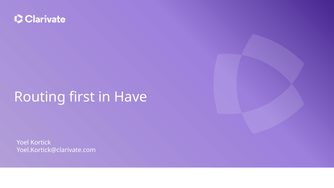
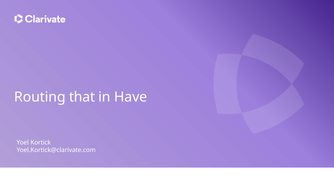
first: first -> that (82, 97)
